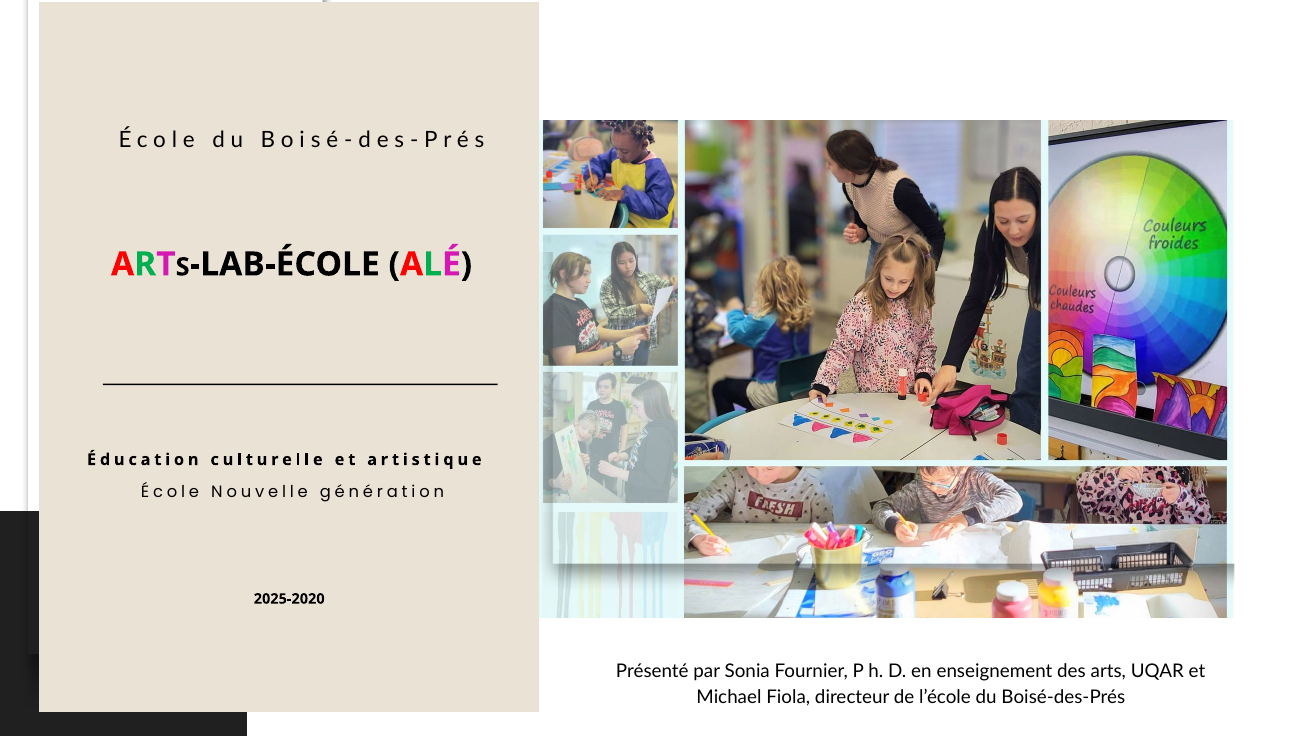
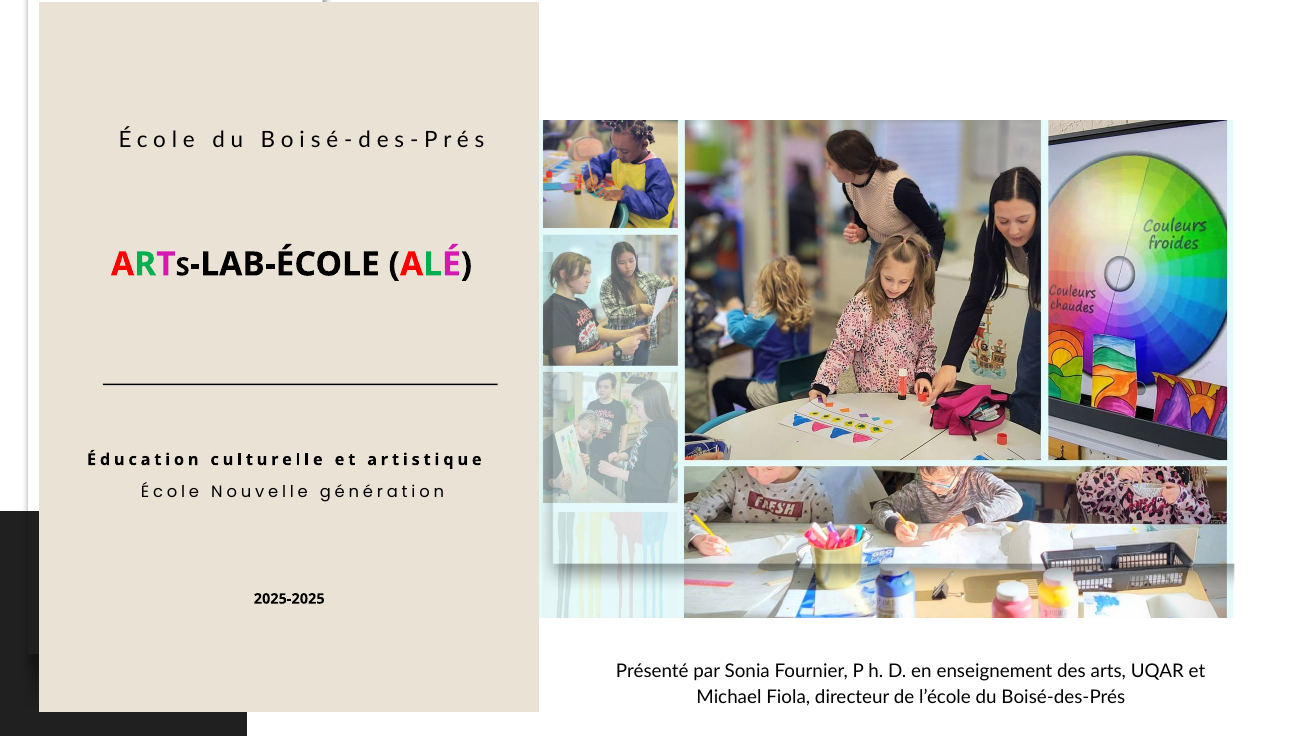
2025-2020: 2025-2020 -> 2025-2025 (289, 599)
